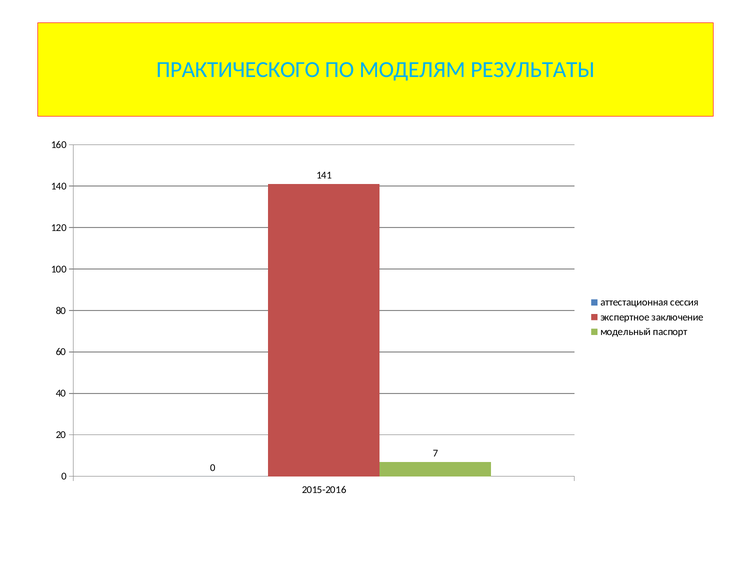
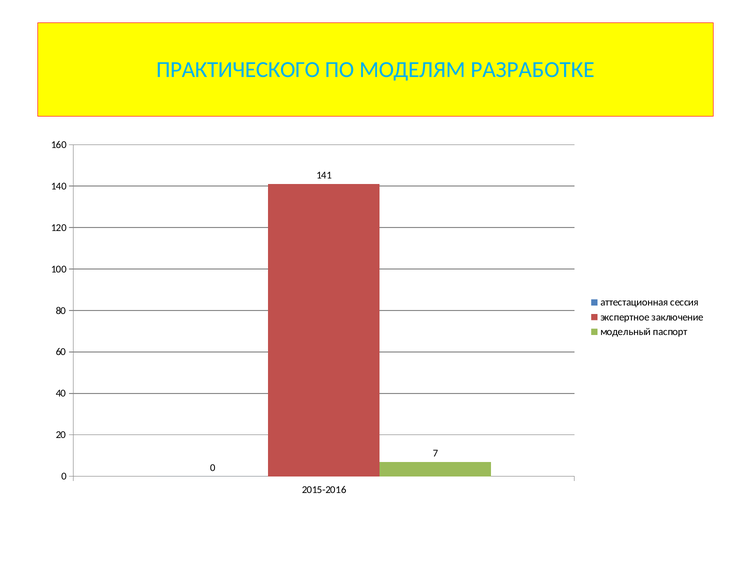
РЕЗУЛЬТАТЫ: РЕЗУЛЬТАТЫ -> РАЗРАБОТКЕ (532, 70)
